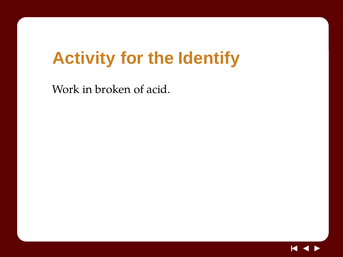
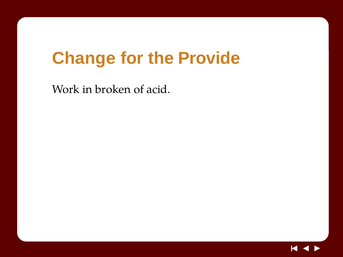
Activity: Activity -> Change (84, 58)
Identify: Identify -> Provide (209, 58)
